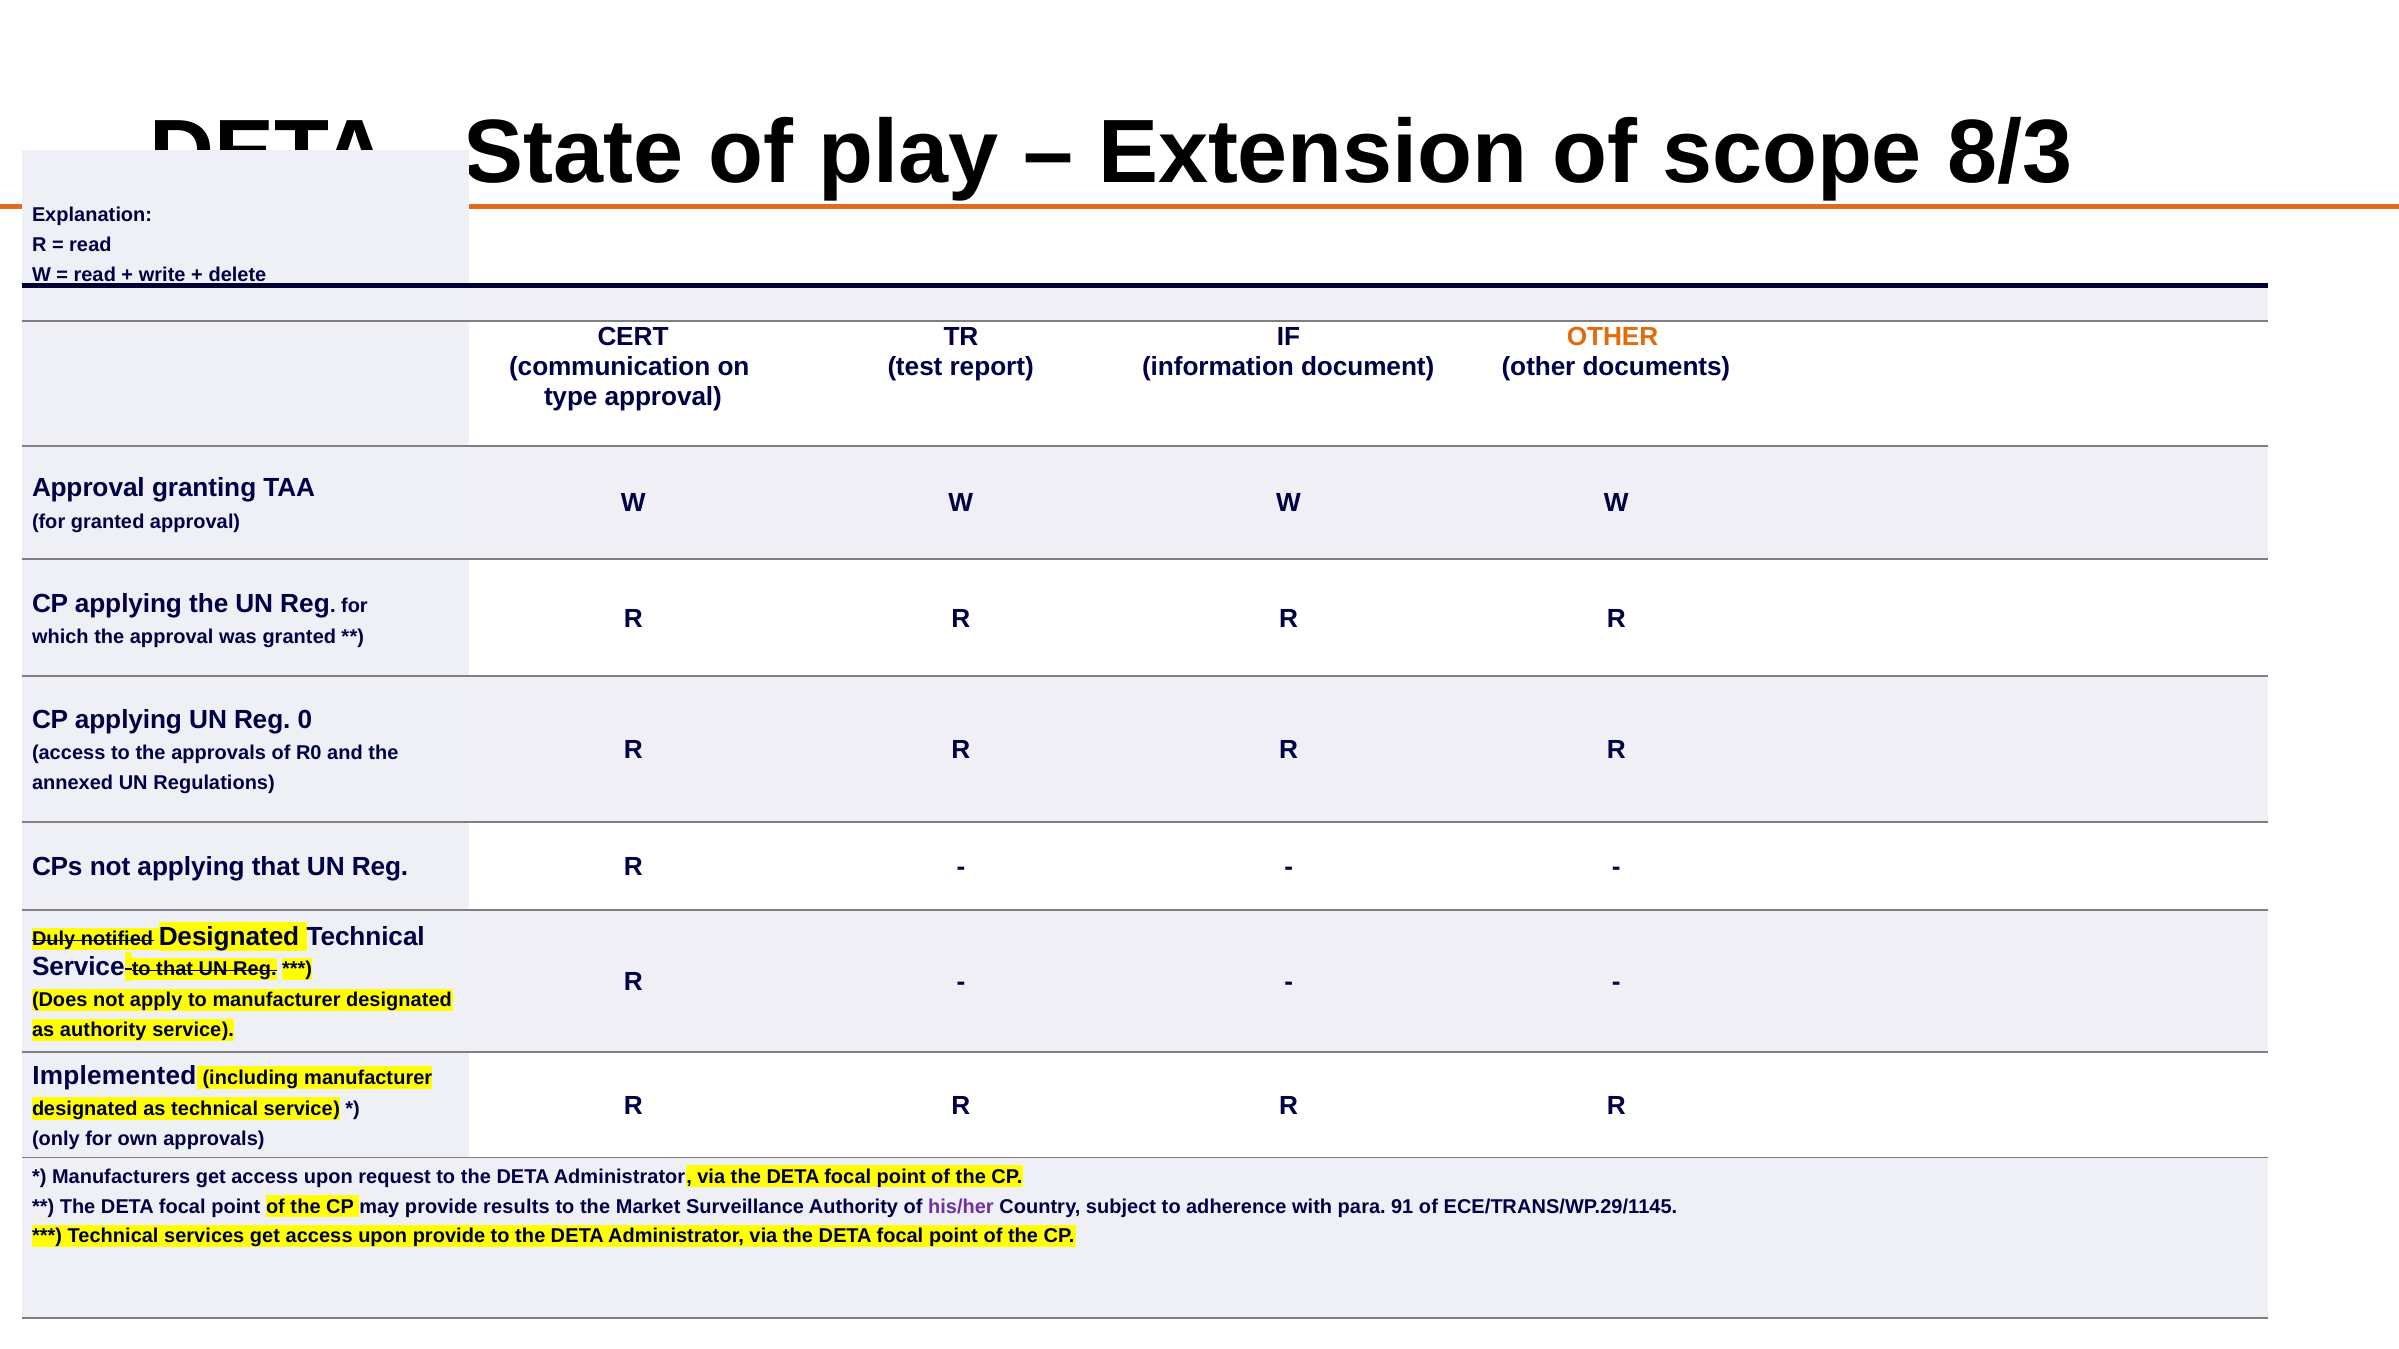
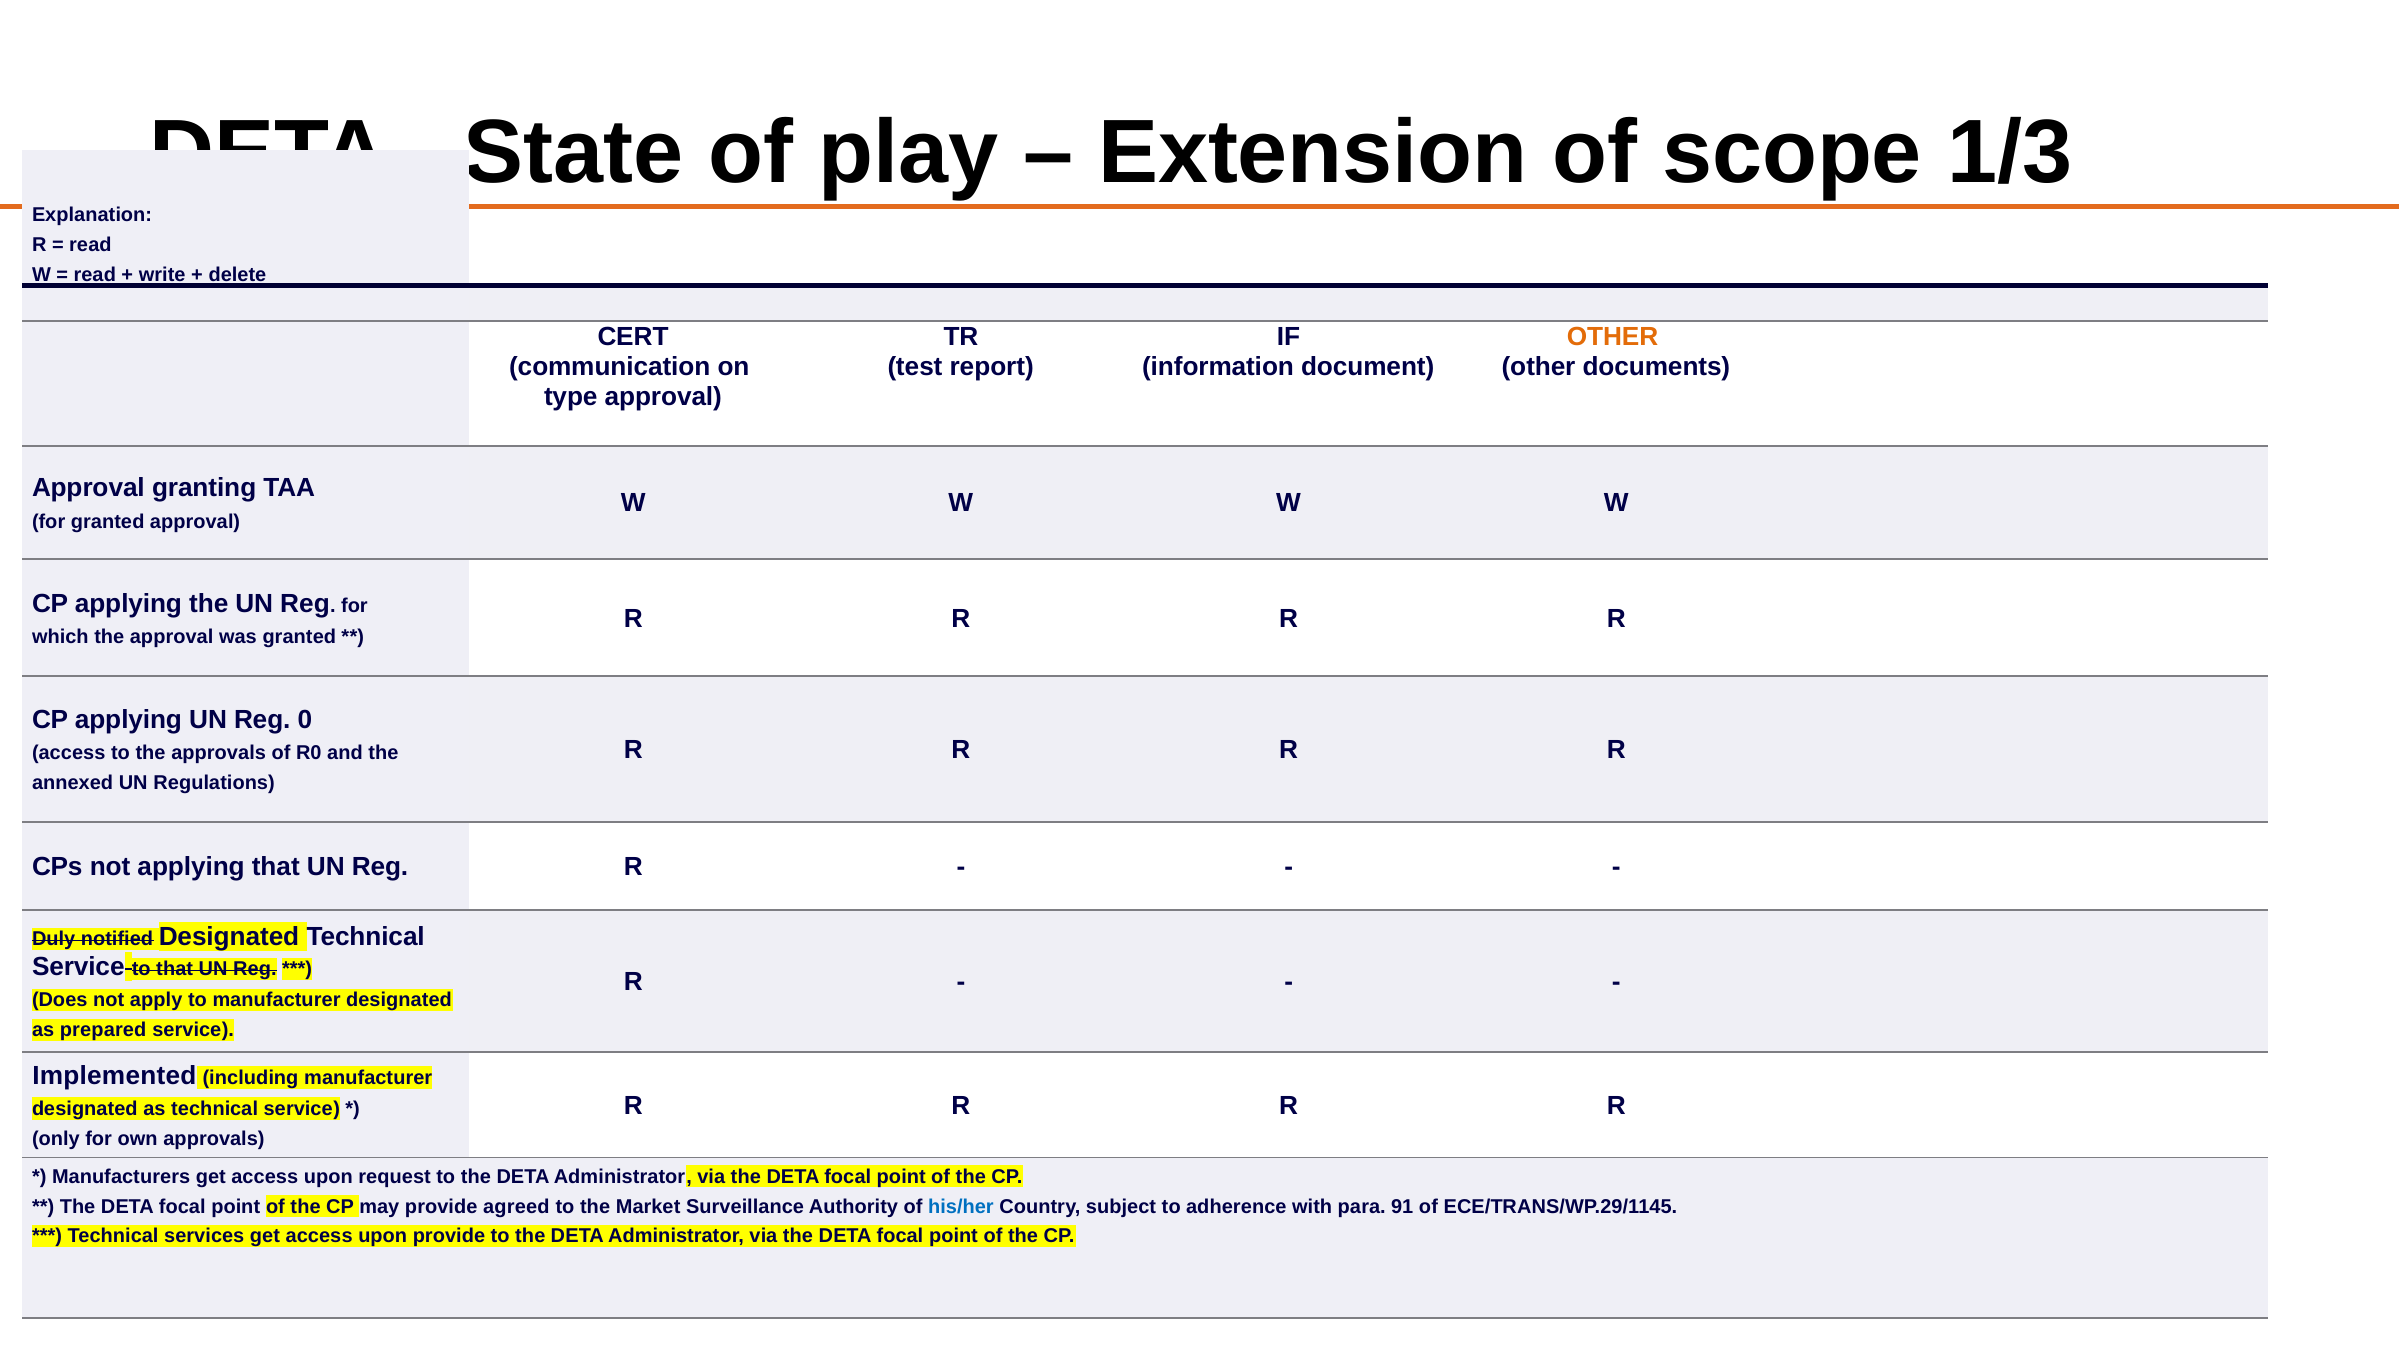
8/3: 8/3 -> 1/3 (2010, 153)
as authority: authority -> prepared (103, 1031)
results: results -> agreed (516, 1207)
his/her colour: purple -> blue (961, 1207)
